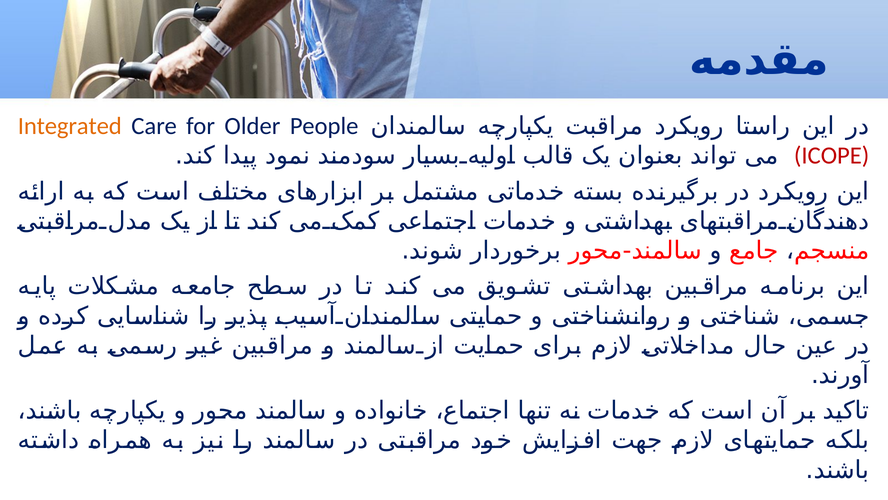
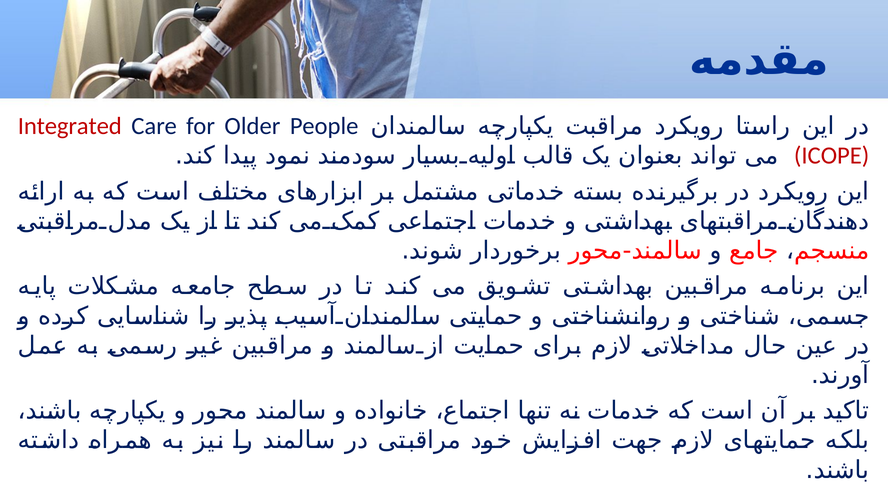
Integrated colour: orange -> red (70, 126)
